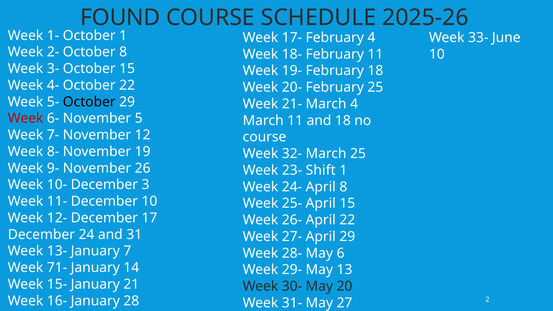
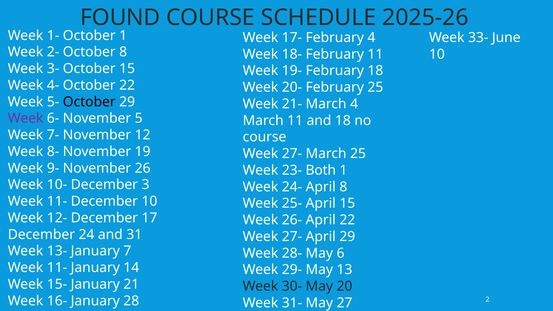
Week colour: red -> purple (26, 118)
32-: 32- -> 27- (292, 154)
Shift: Shift -> Both (321, 170)
71-: 71- -> 11- (57, 268)
